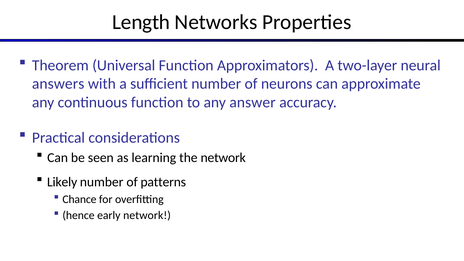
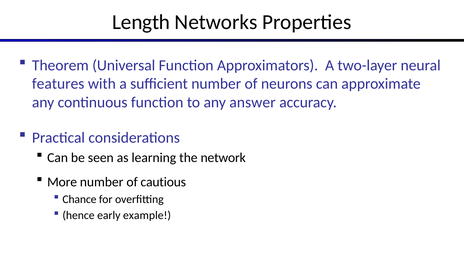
answers: answers -> features (58, 84)
Likely: Likely -> More (62, 182)
patterns: patterns -> cautious (163, 182)
early network: network -> example (147, 215)
